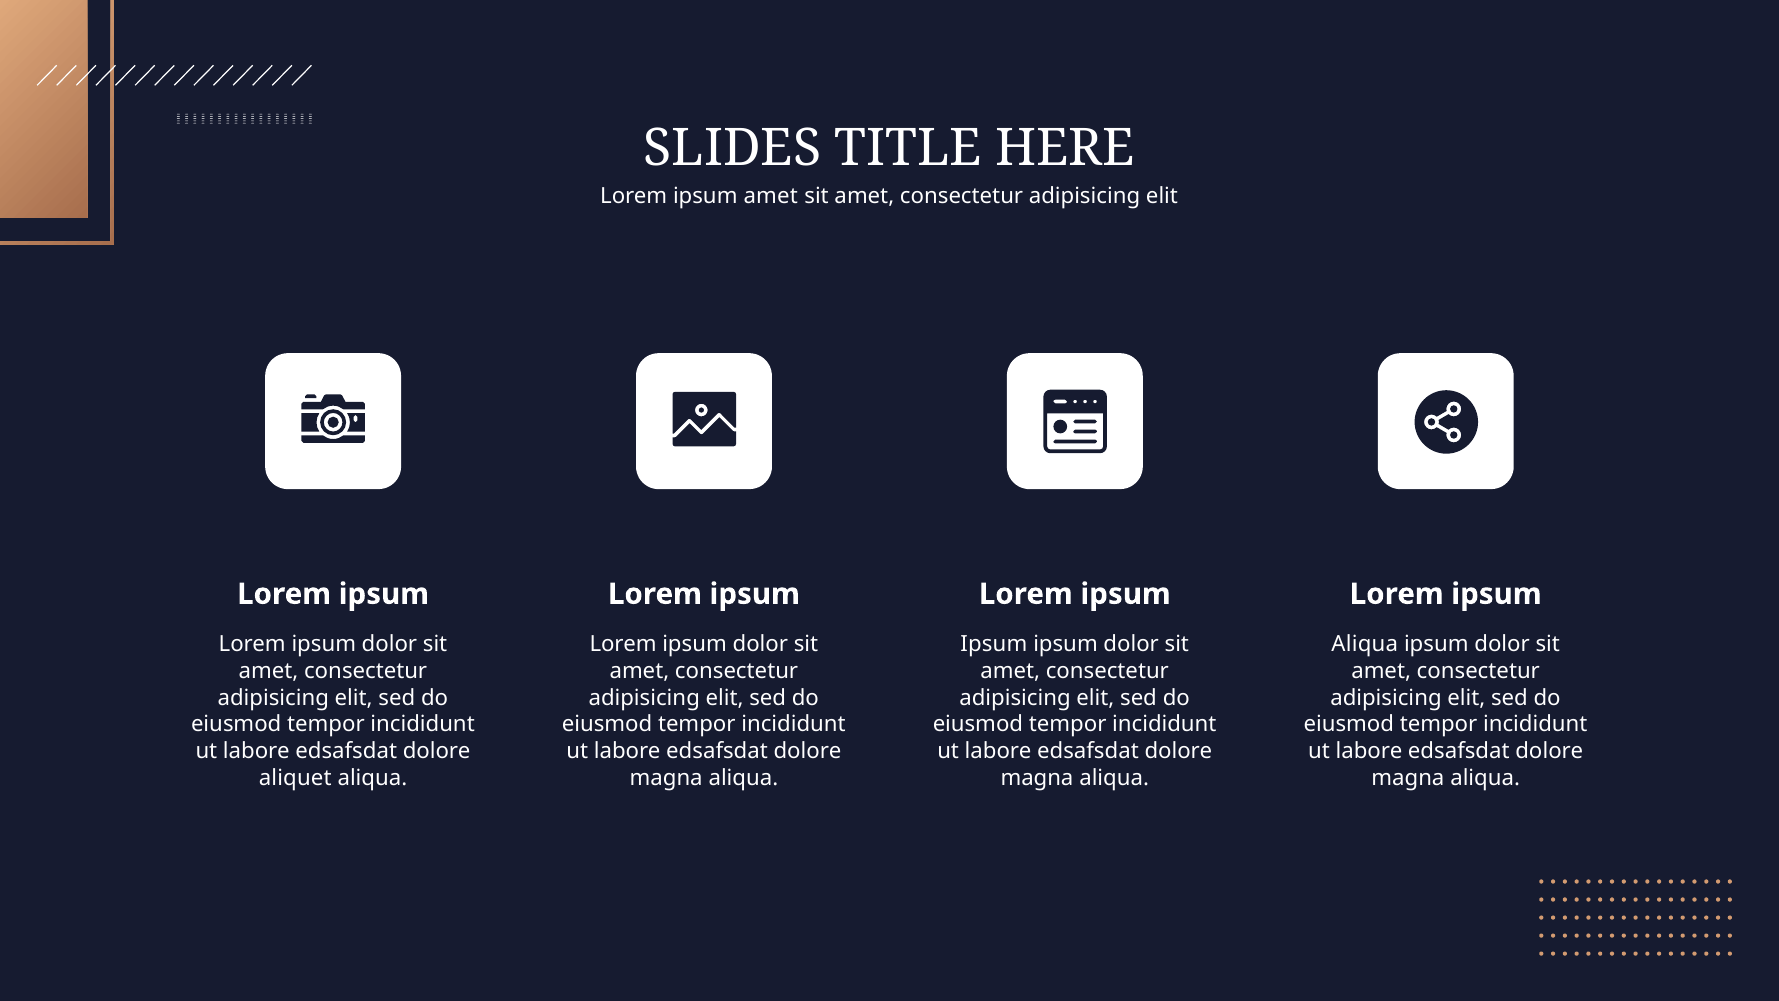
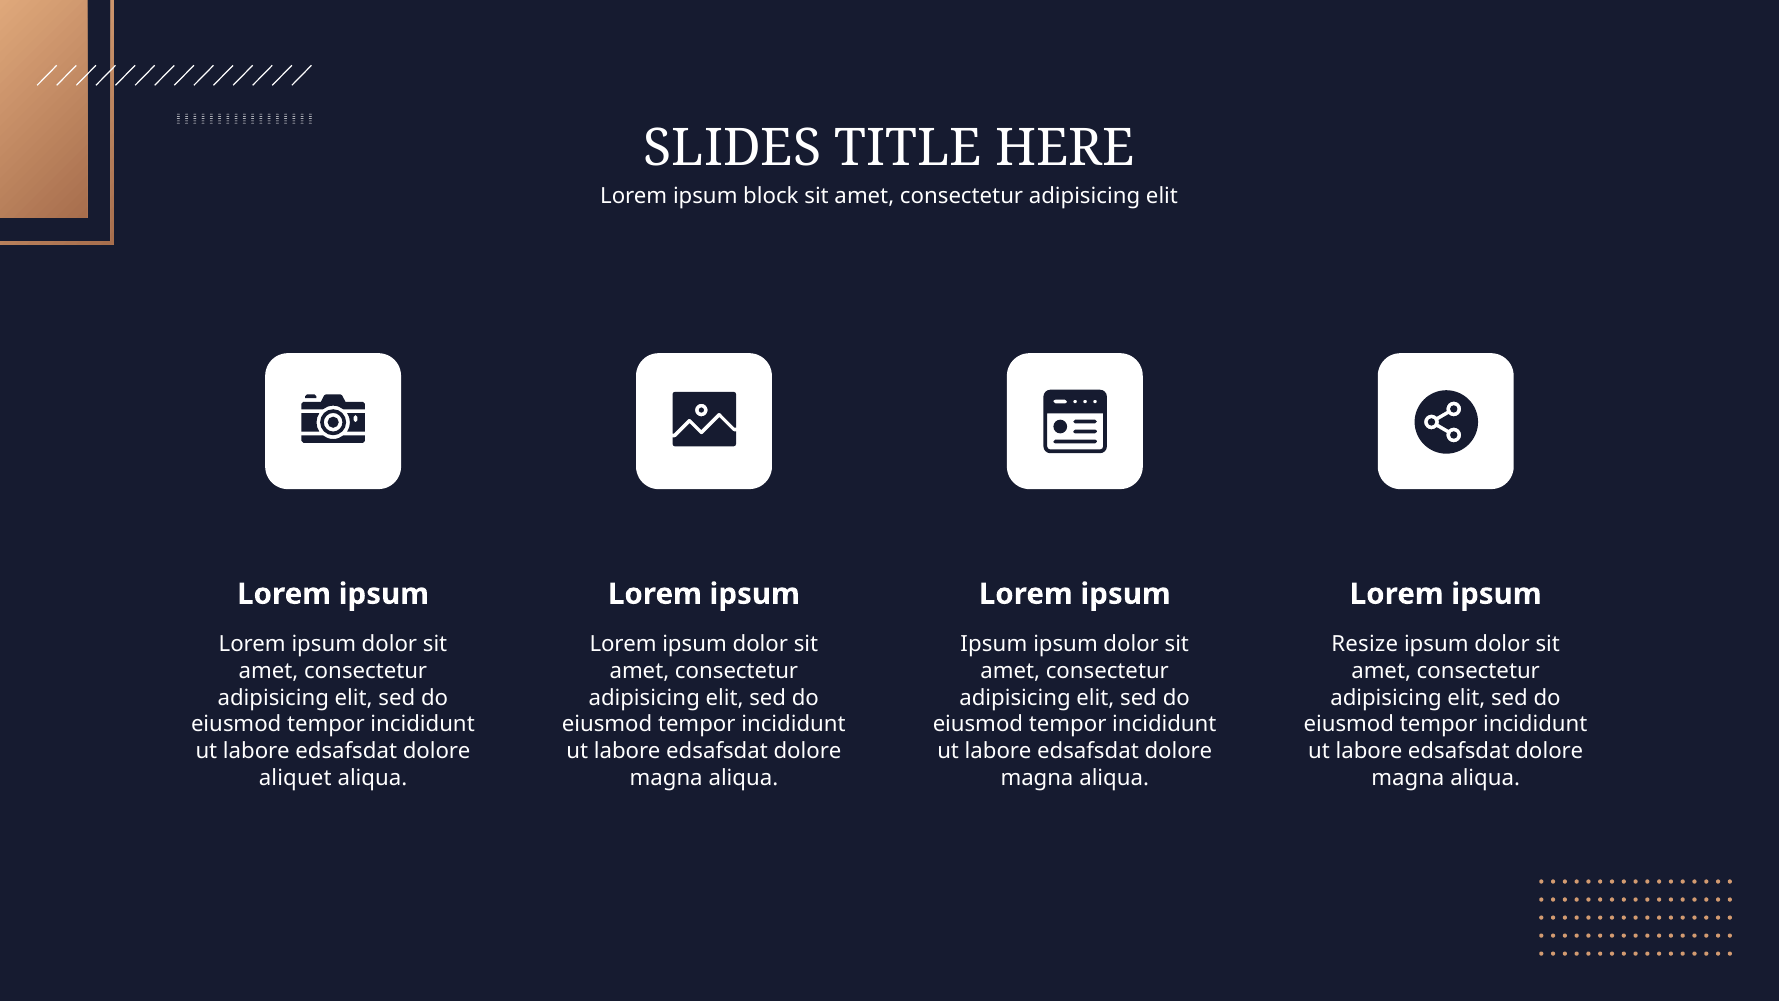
ipsum amet: amet -> block (771, 196)
Aliqua: Aliqua -> Resize (1365, 644)
